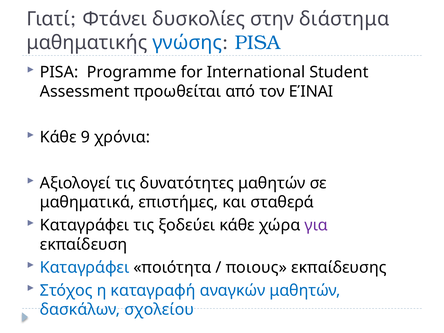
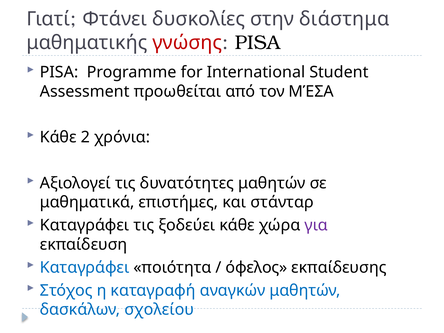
γνώσης colour: blue -> red (187, 43)
PISA colour: blue -> black (258, 43)
ΕΊΝΑΙ: ΕΊΝΑΙ -> ΜΈΣΑ (311, 91)
9: 9 -> 2 (85, 137)
σταθερά: σταθερά -> στάνταρ (282, 202)
ποιους: ποιους -> όφελος (256, 267)
